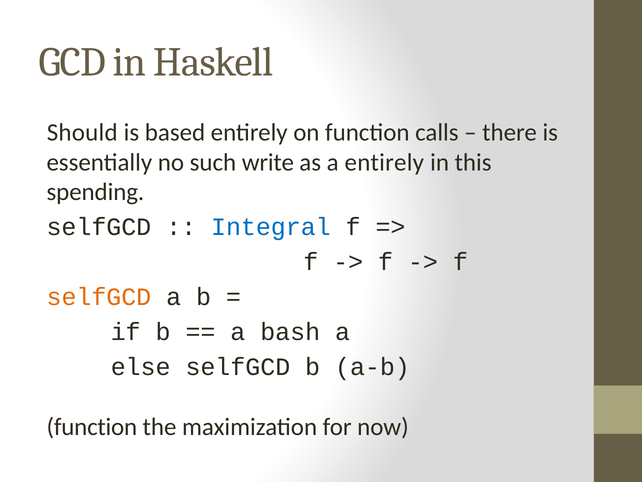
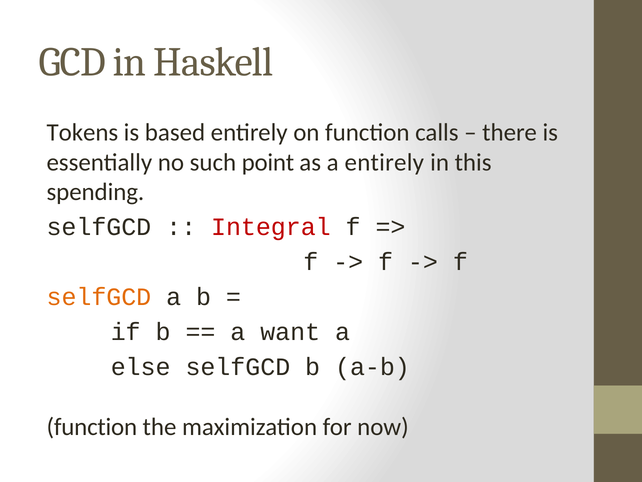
Should: Should -> Tokens (82, 132)
write: write -> point (268, 162)
Integral colour: blue -> red (271, 227)
bash: bash -> want (290, 332)
